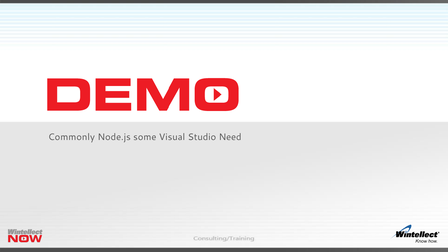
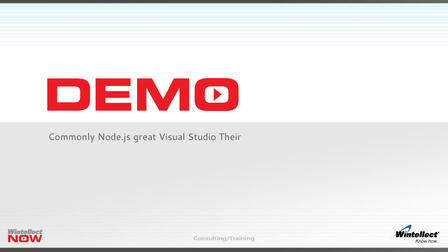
some: some -> great (145, 137)
Need: Need -> Their (230, 137)
